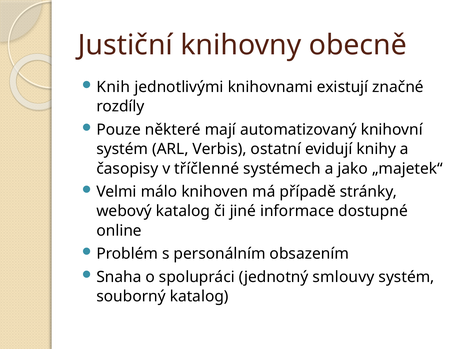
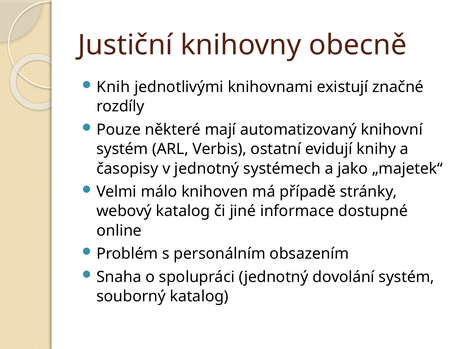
v tříčlenné: tříčlenné -> jednotný (207, 169)
smlouvy: smlouvy -> dovolání (344, 278)
